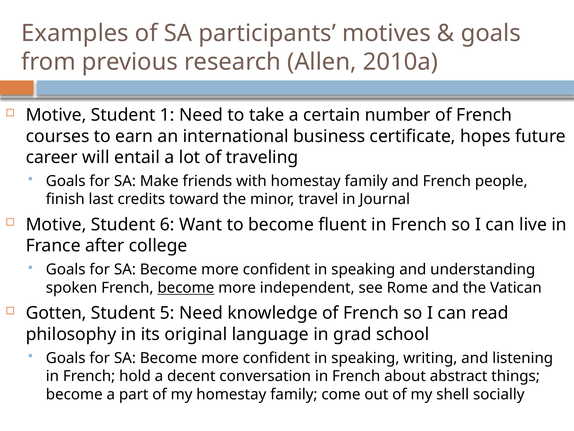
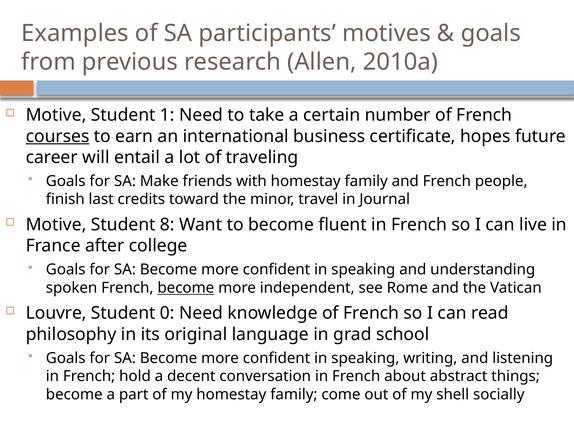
courses underline: none -> present (58, 136)
6: 6 -> 8 (167, 224)
Gotten: Gotten -> Louvre (56, 313)
5: 5 -> 0 (167, 313)
